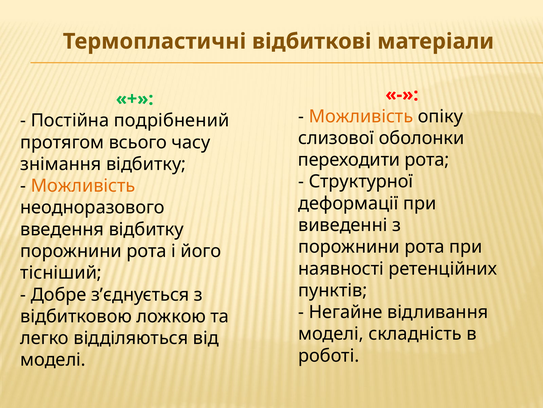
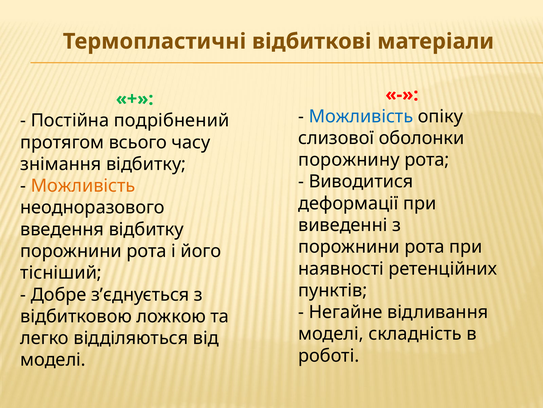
Можливість colour: orange -> blue (361, 116)
переходити: переходити -> порожнину (349, 160)
Структурної: Структурної -> Виводитися (361, 181)
